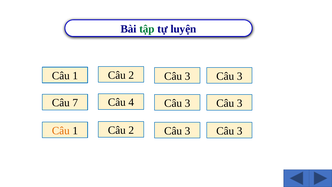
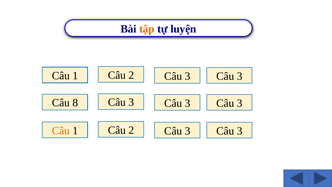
tập colour: green -> orange (147, 29)
4: 4 -> 3 (131, 102)
7: 7 -> 8 (75, 103)
